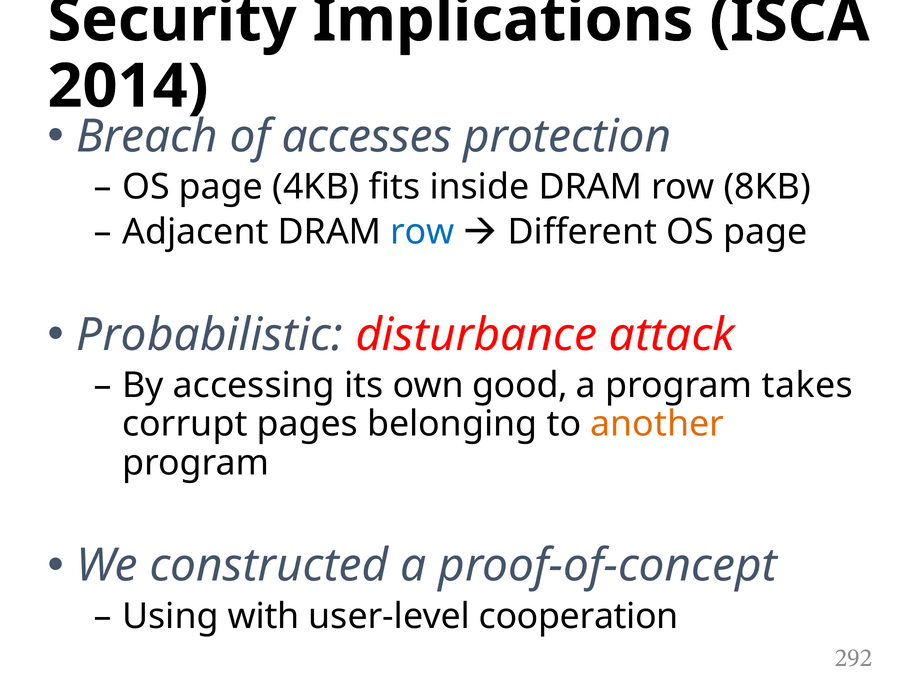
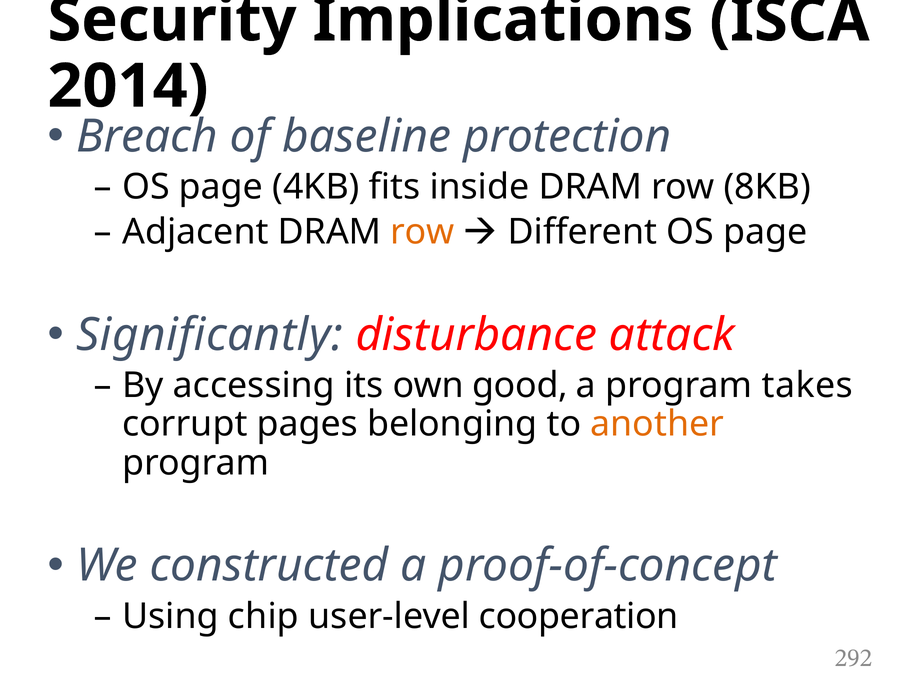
accesses: accesses -> baseline (367, 136)
row colour: blue -> orange (422, 232)
Probabilistic: Probabilistic -> Significantly (210, 335)
with: with -> chip (263, 616)
